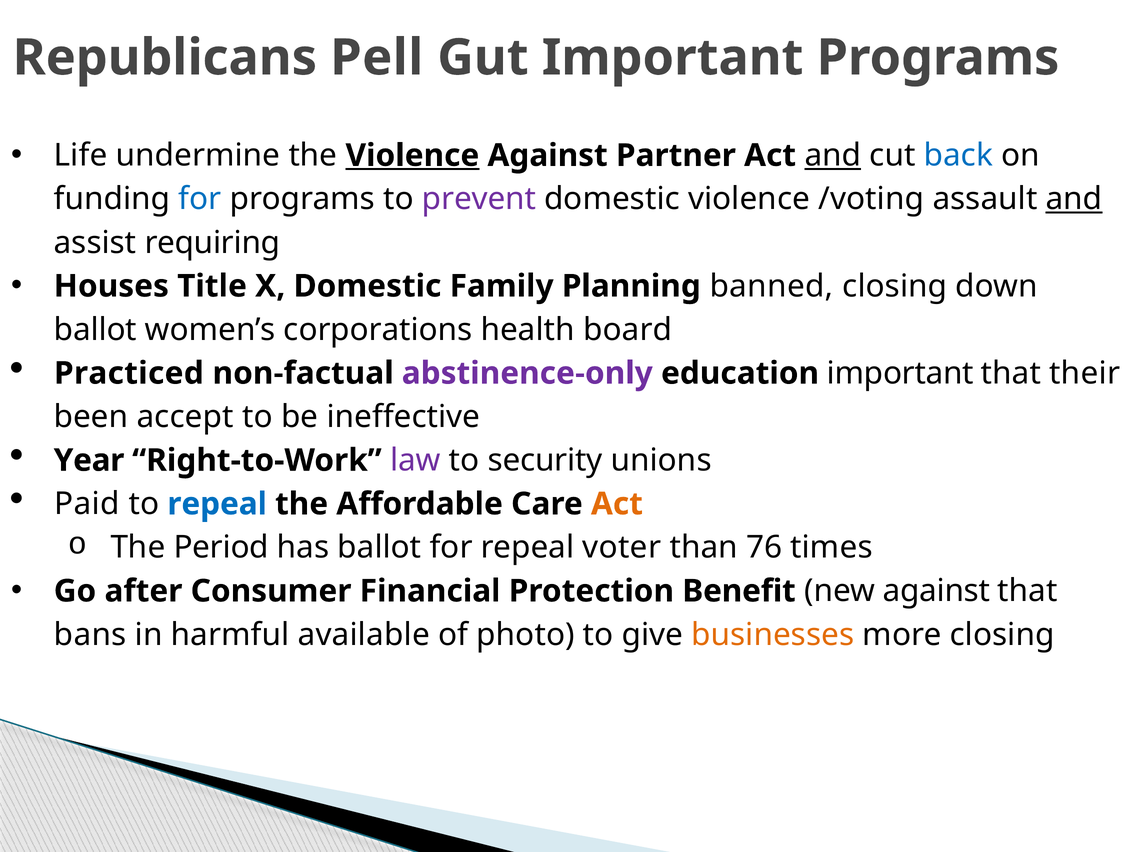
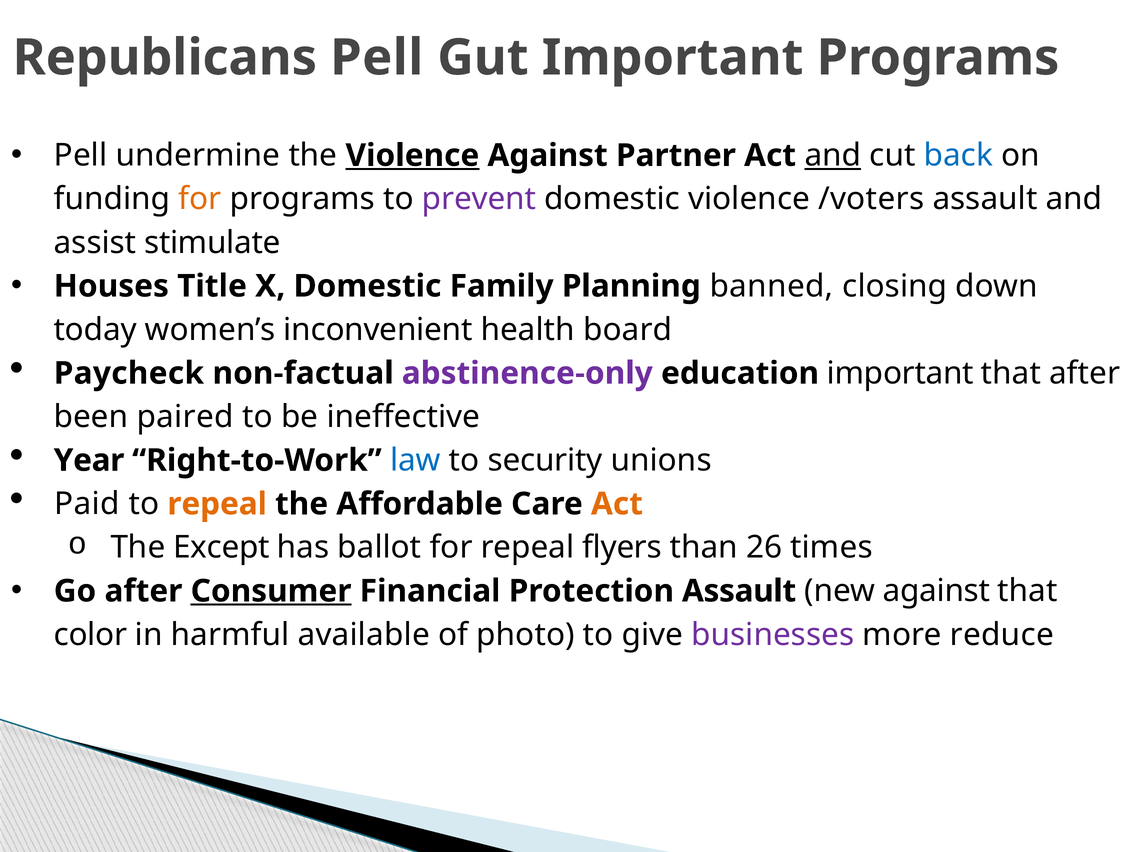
Life: Life -> Pell (81, 155)
for colour: blue -> orange (200, 199)
/voting: /voting -> /voters (871, 199)
and underline: present -> none (1074, 199)
requiring: requiring -> stimulate (212, 243)
ballot: ballot -> today (95, 330)
corporations: corporations -> inconvenient (378, 330)
Practiced: Practiced -> Paycheck (129, 373)
that their: their -> after (1085, 373)
accept: accept -> paired (185, 417)
law colour: purple -> blue (415, 460)
repeal colour: blue -> orange (217, 504)
Period: Period -> Except (221, 548)
voter: voter -> flyers (622, 548)
76: 76 -> 26 (764, 548)
Consumer underline: none -> present (271, 591)
Protection Benefit: Benefit -> Assault (739, 591)
bans: bans -> color (90, 635)
businesses colour: orange -> purple (773, 635)
more closing: closing -> reduce (1002, 635)
